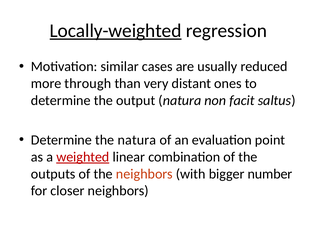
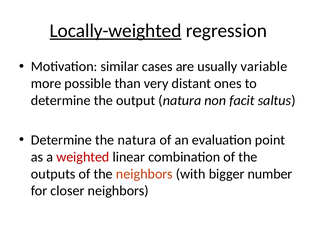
reduced: reduced -> variable (264, 67)
through: through -> possible (88, 83)
weighted underline: present -> none (83, 157)
